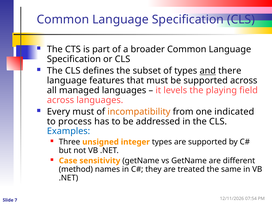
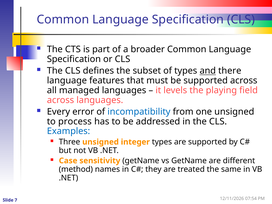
Every must: must -> error (83, 112)
incompatibility colour: orange -> blue (139, 112)
one indicated: indicated -> unsigned (234, 112)
